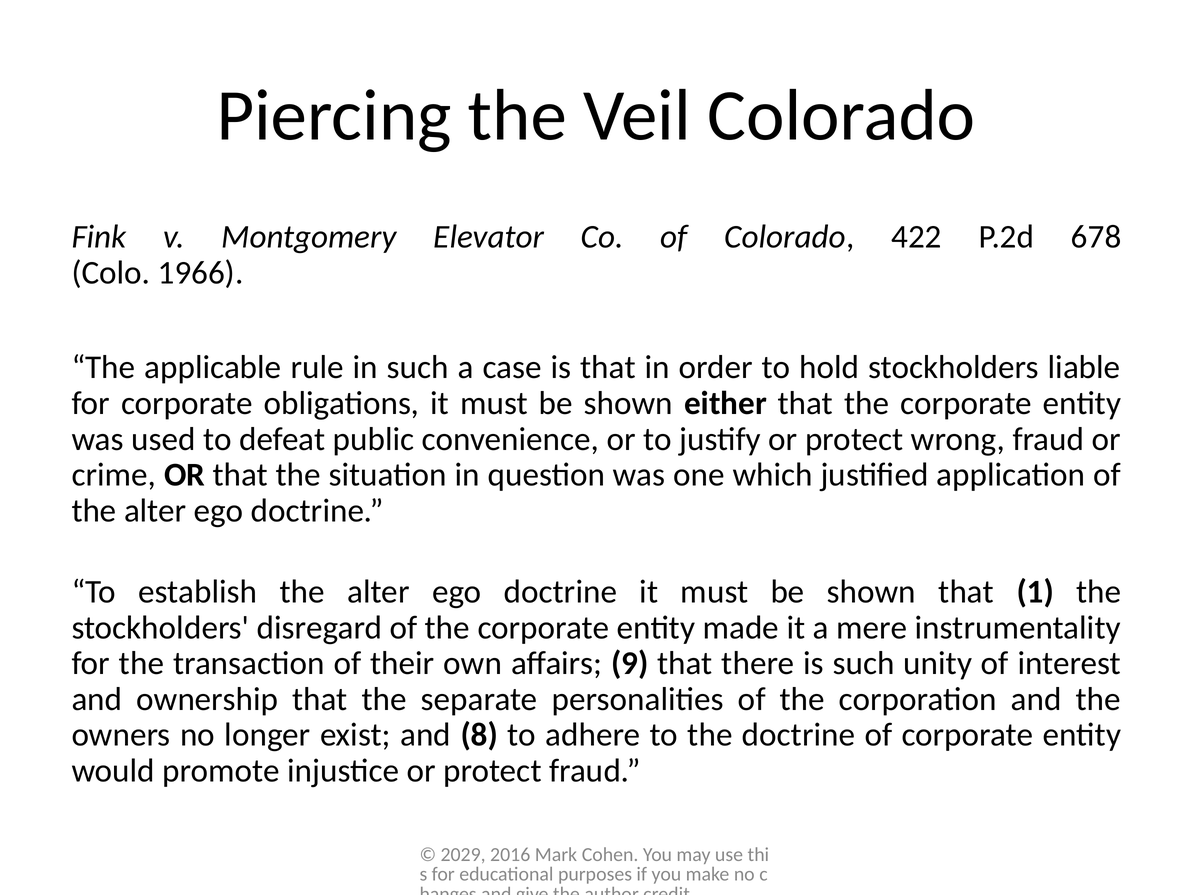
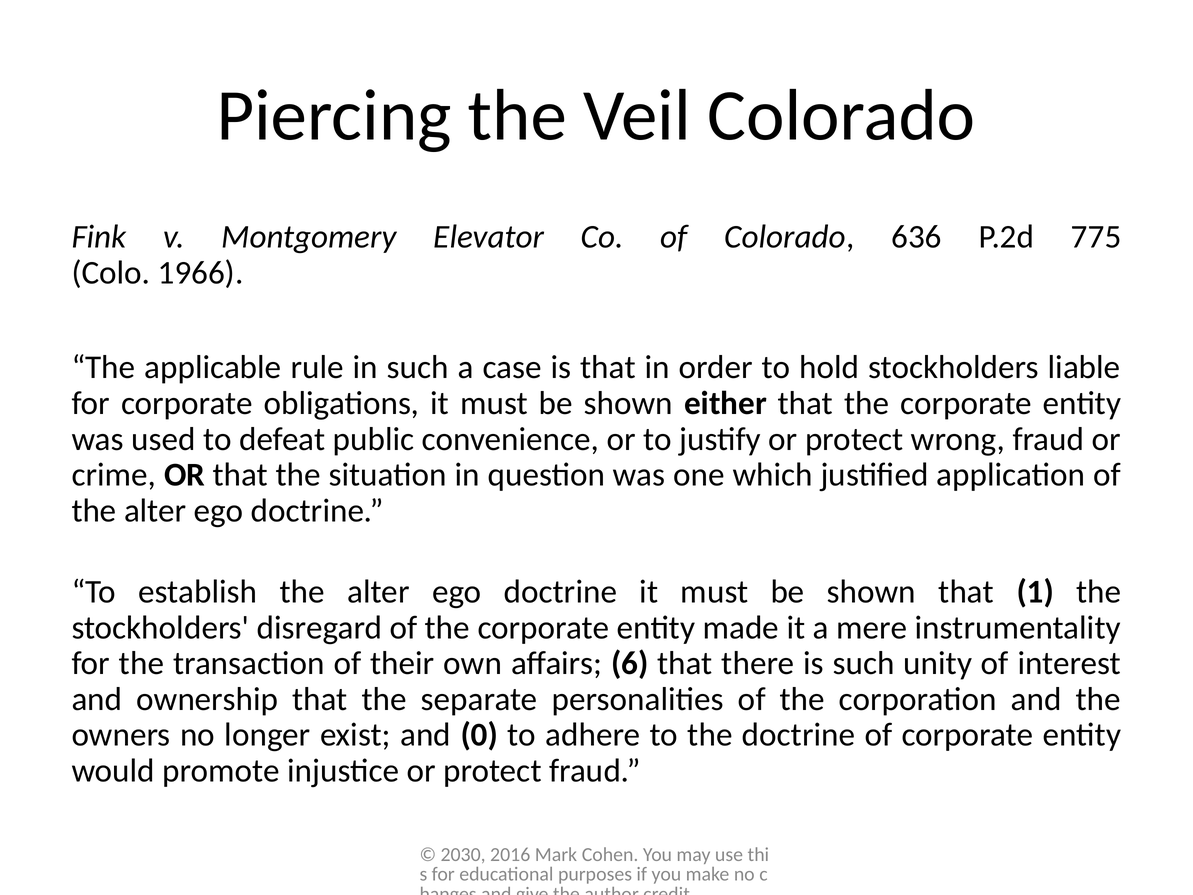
422: 422 -> 636 (917, 237)
678: 678 -> 775 (1096, 237)
9: 9 -> 6 (630, 663)
8: 8 -> 0 (479, 735)
2029: 2029 -> 2030 (463, 854)
